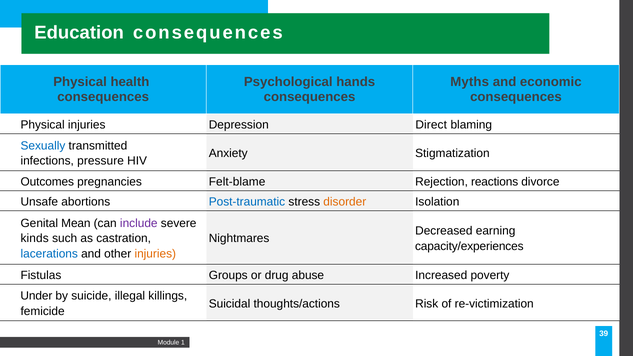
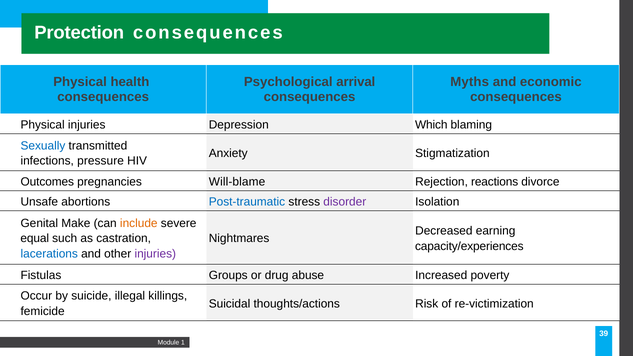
Education: Education -> Protection (79, 32)
hands: hands -> arrival (356, 82)
Direct: Direct -> Which (431, 125)
Felt-blame: Felt-blame -> Will-blame (237, 182)
disorder colour: orange -> purple (345, 202)
Mean: Mean -> Make (76, 223)
include colour: purple -> orange (139, 223)
kinds: kinds -> equal (35, 239)
injuries colour: orange -> purple (155, 254)
Under: Under -> Occur (36, 296)
